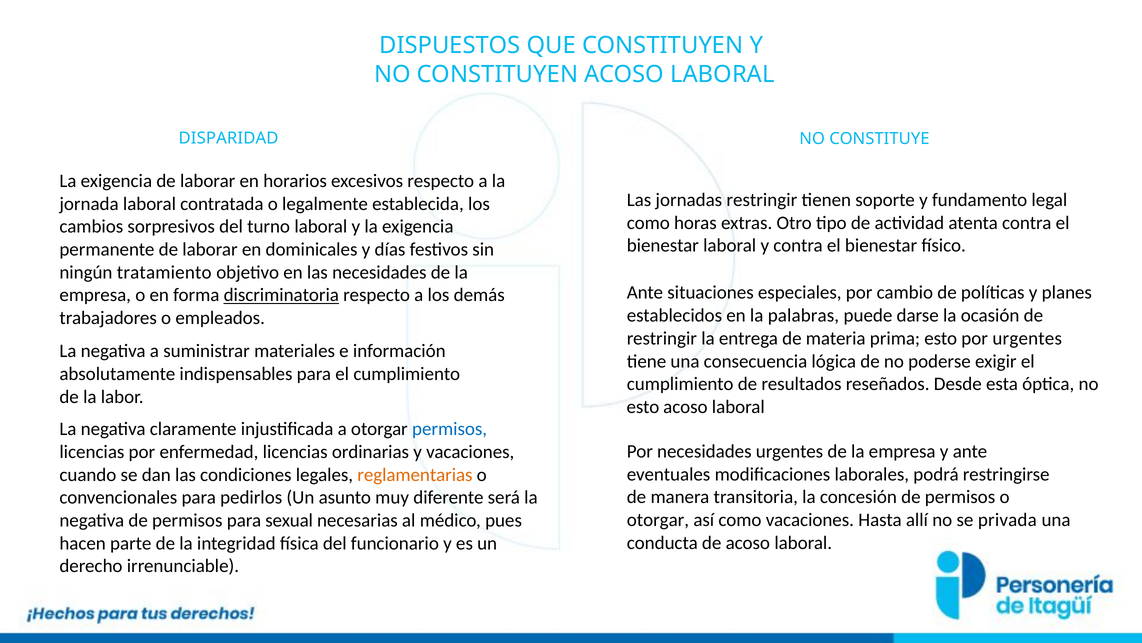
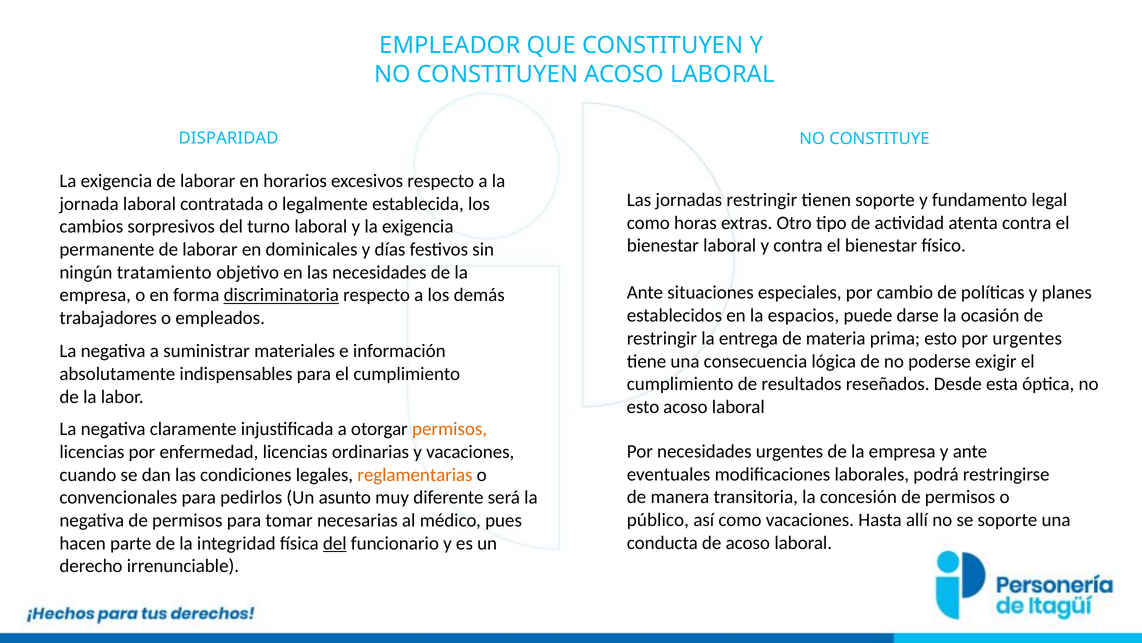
DISPUESTOS: DISPUESTOS -> EMPLEADOR (450, 46)
palabras: palabras -> espacios (803, 315)
permisos colour: blue -> orange (450, 429)
otorgar: otorgar -> público (658, 520)
se privada: privada -> soporte (1007, 520)
sexual: sexual -> tomar (289, 520)
del underline: none -> present (335, 543)
